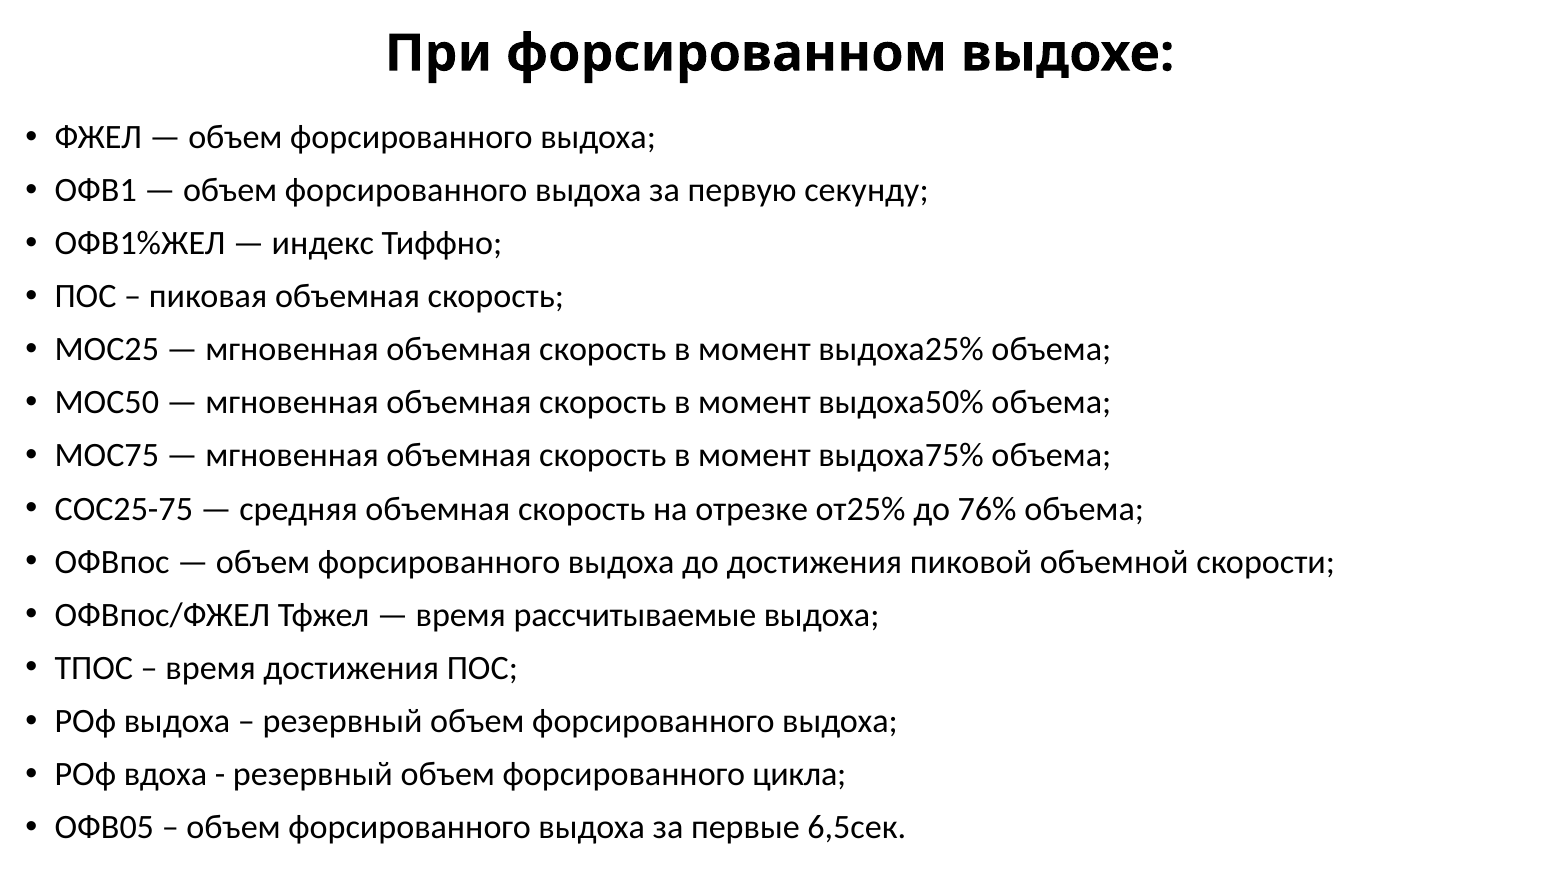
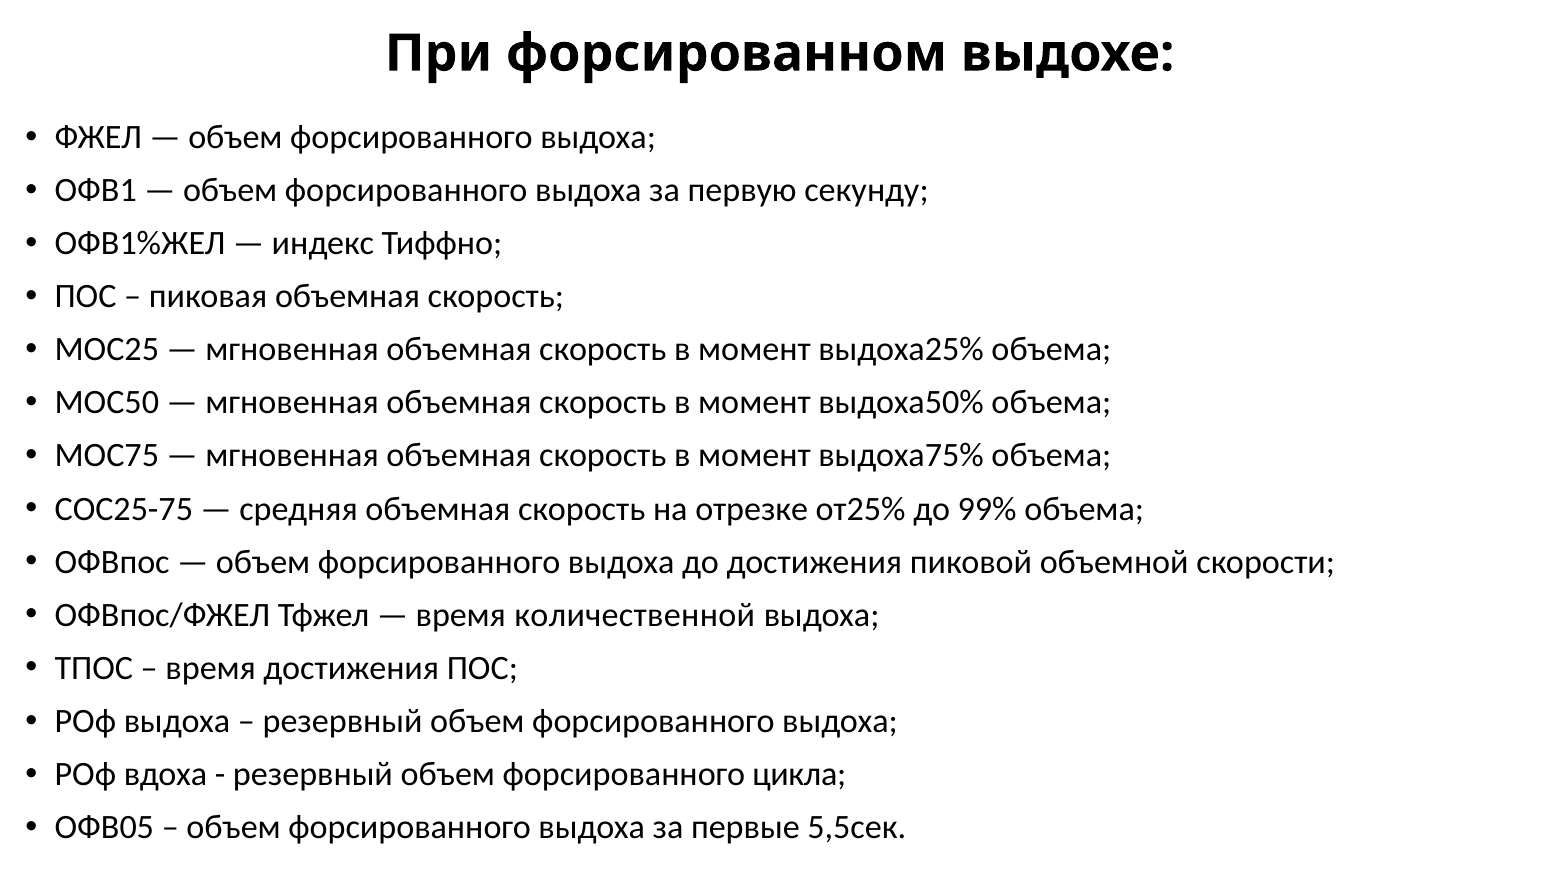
76%: 76% -> 99% (987, 509)
рассчитываемые: рассчитываемые -> количественной (635, 615)
6,5сек: 6,5сек -> 5,5сек (857, 828)
